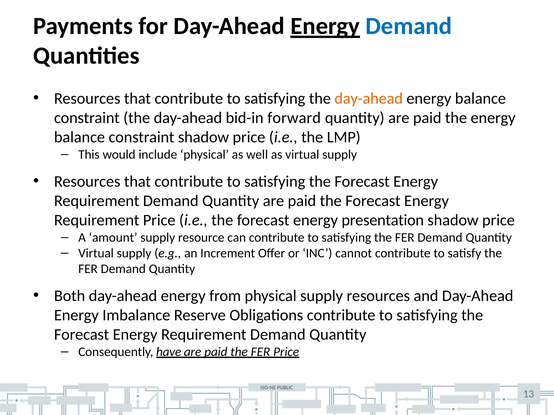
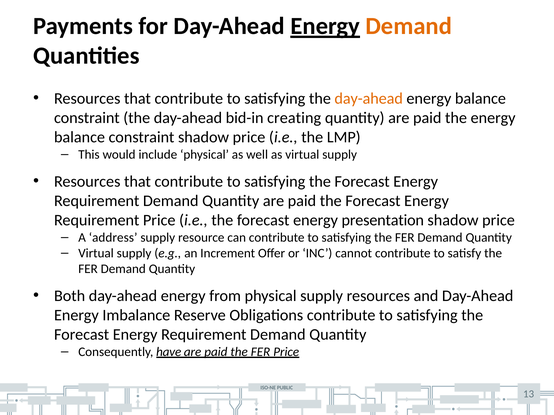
Demand colour: blue -> orange (409, 26)
forward: forward -> creating (294, 118)
amount: amount -> address (113, 238)
